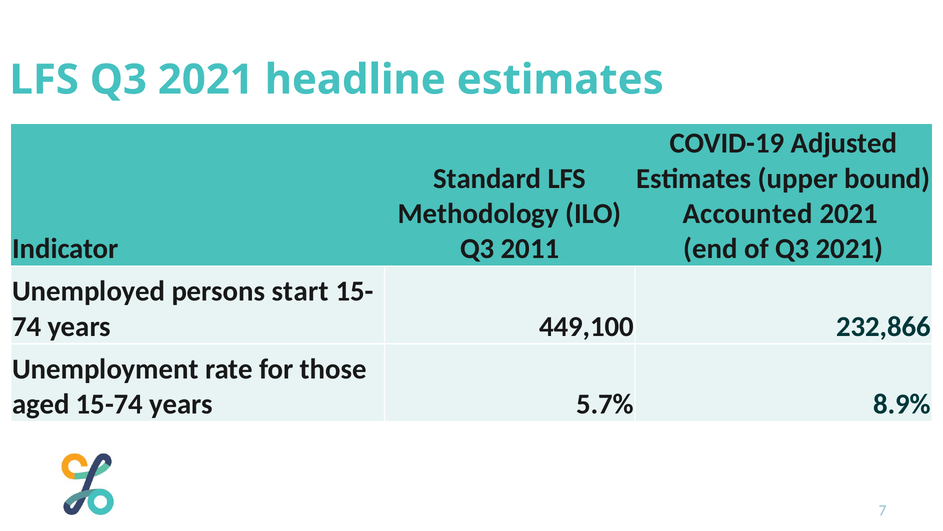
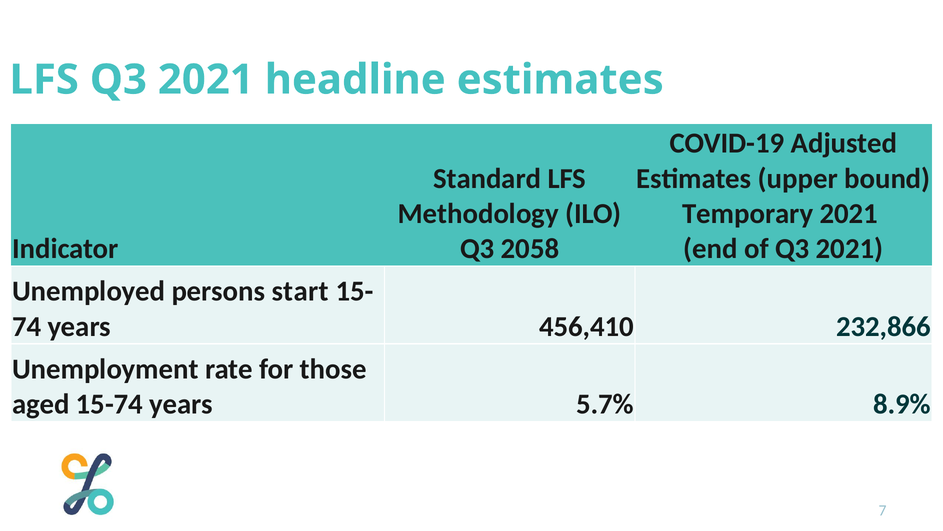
Accounted: Accounted -> Temporary (748, 213)
2011: 2011 -> 2058 (530, 248)
449,100: 449,100 -> 456,410 (586, 326)
